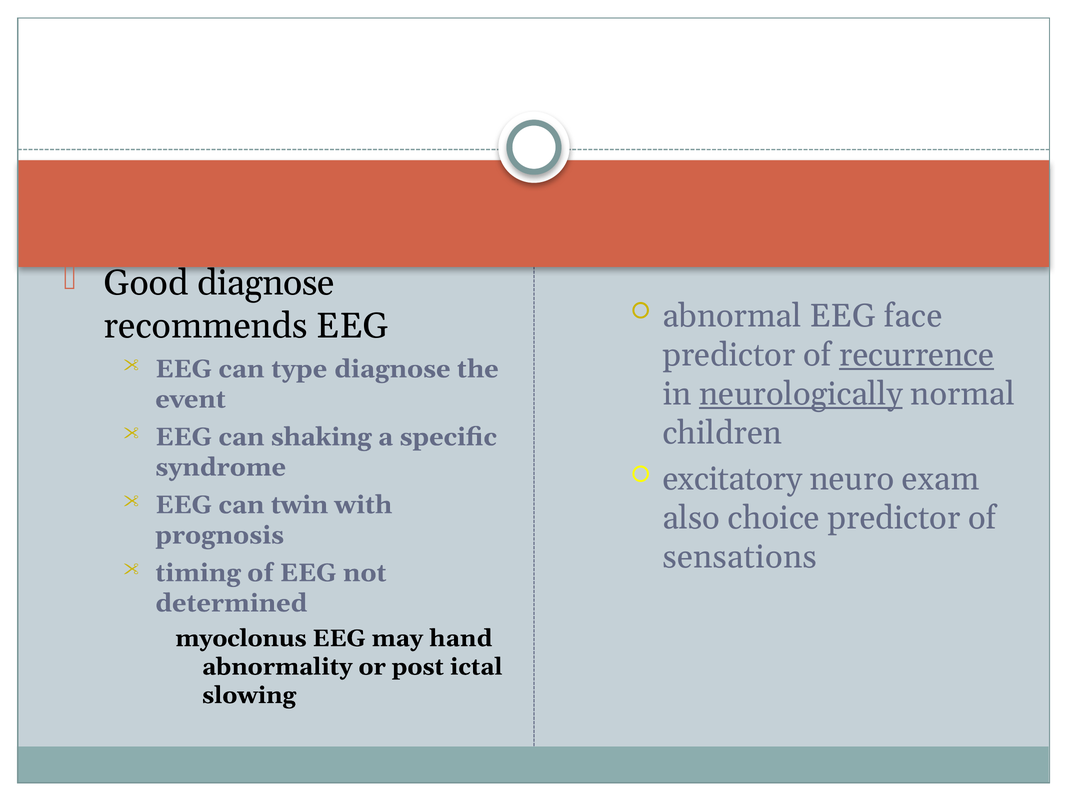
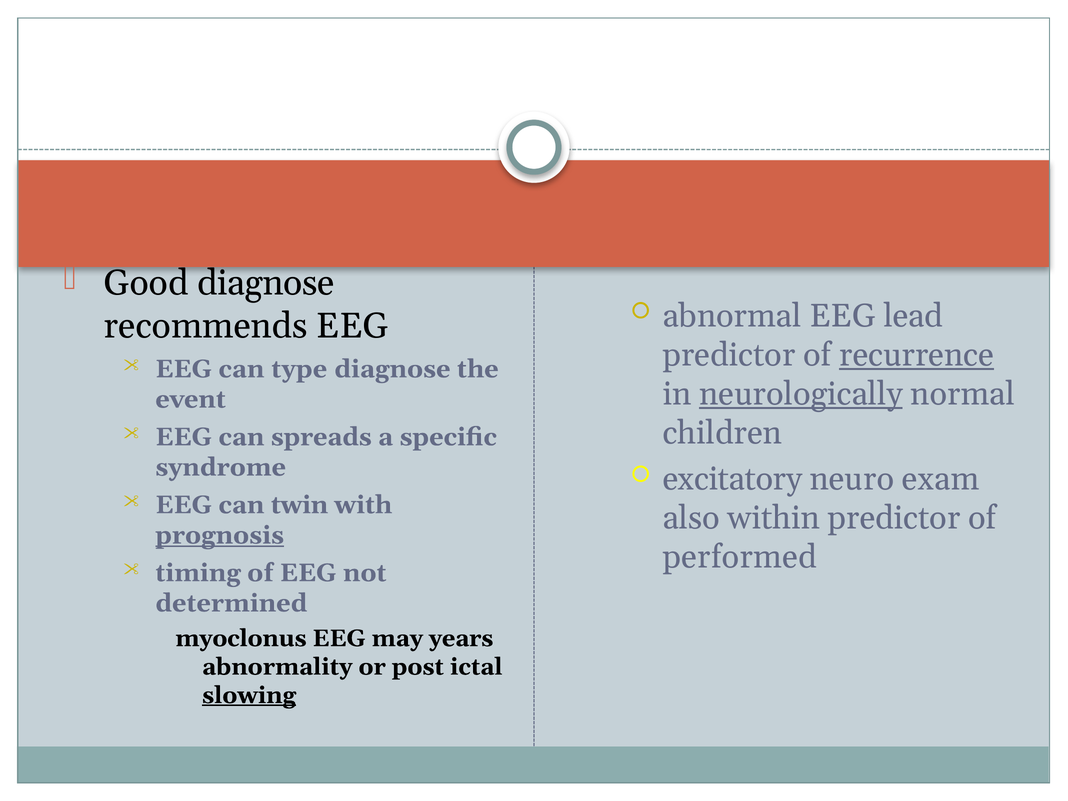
face: face -> lead (913, 316)
shaking: shaking -> spreads (321, 437)
choice: choice -> within (774, 518)
prognosis underline: none -> present (220, 535)
sensations: sensations -> performed (740, 557)
hand: hand -> years (461, 638)
slowing underline: none -> present (249, 695)
